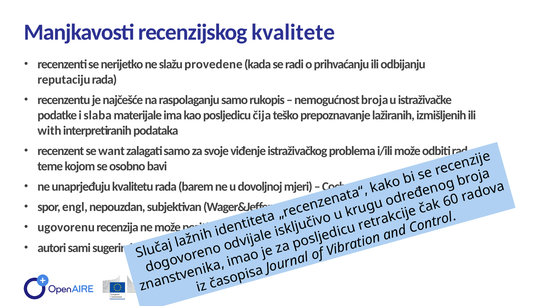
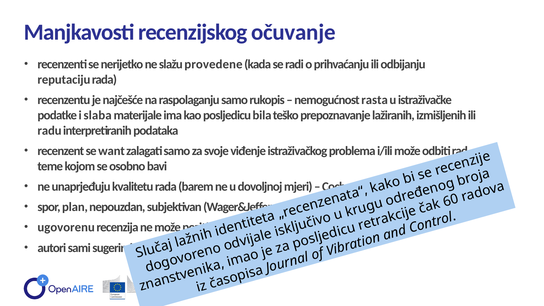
kvalitete: kvalitete -> očuvanje (293, 32)
broja: broja -> rasta (375, 100)
čija: čija -> bila (262, 115)
with: with -> radu (49, 131)
engl: engl -> plan (75, 207)
